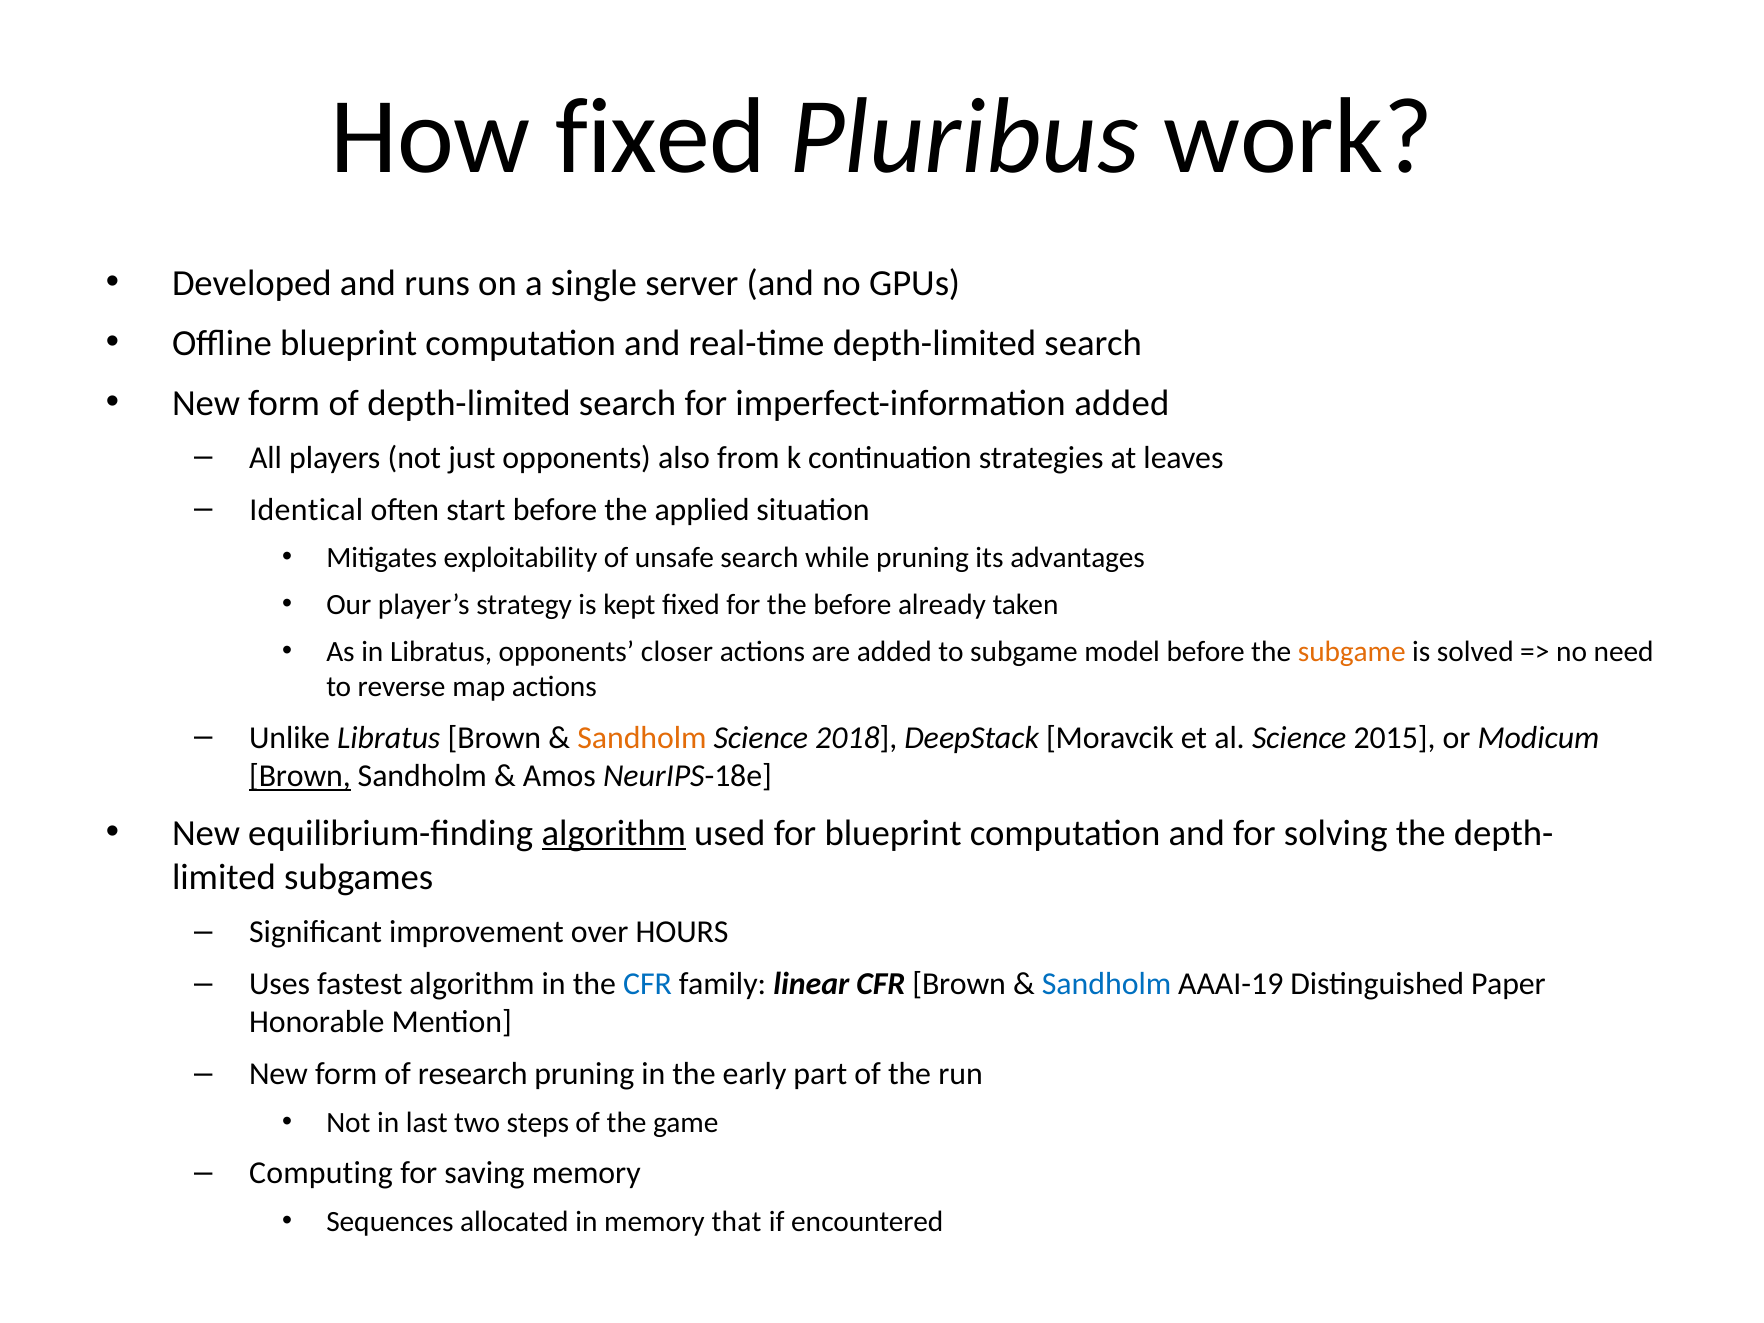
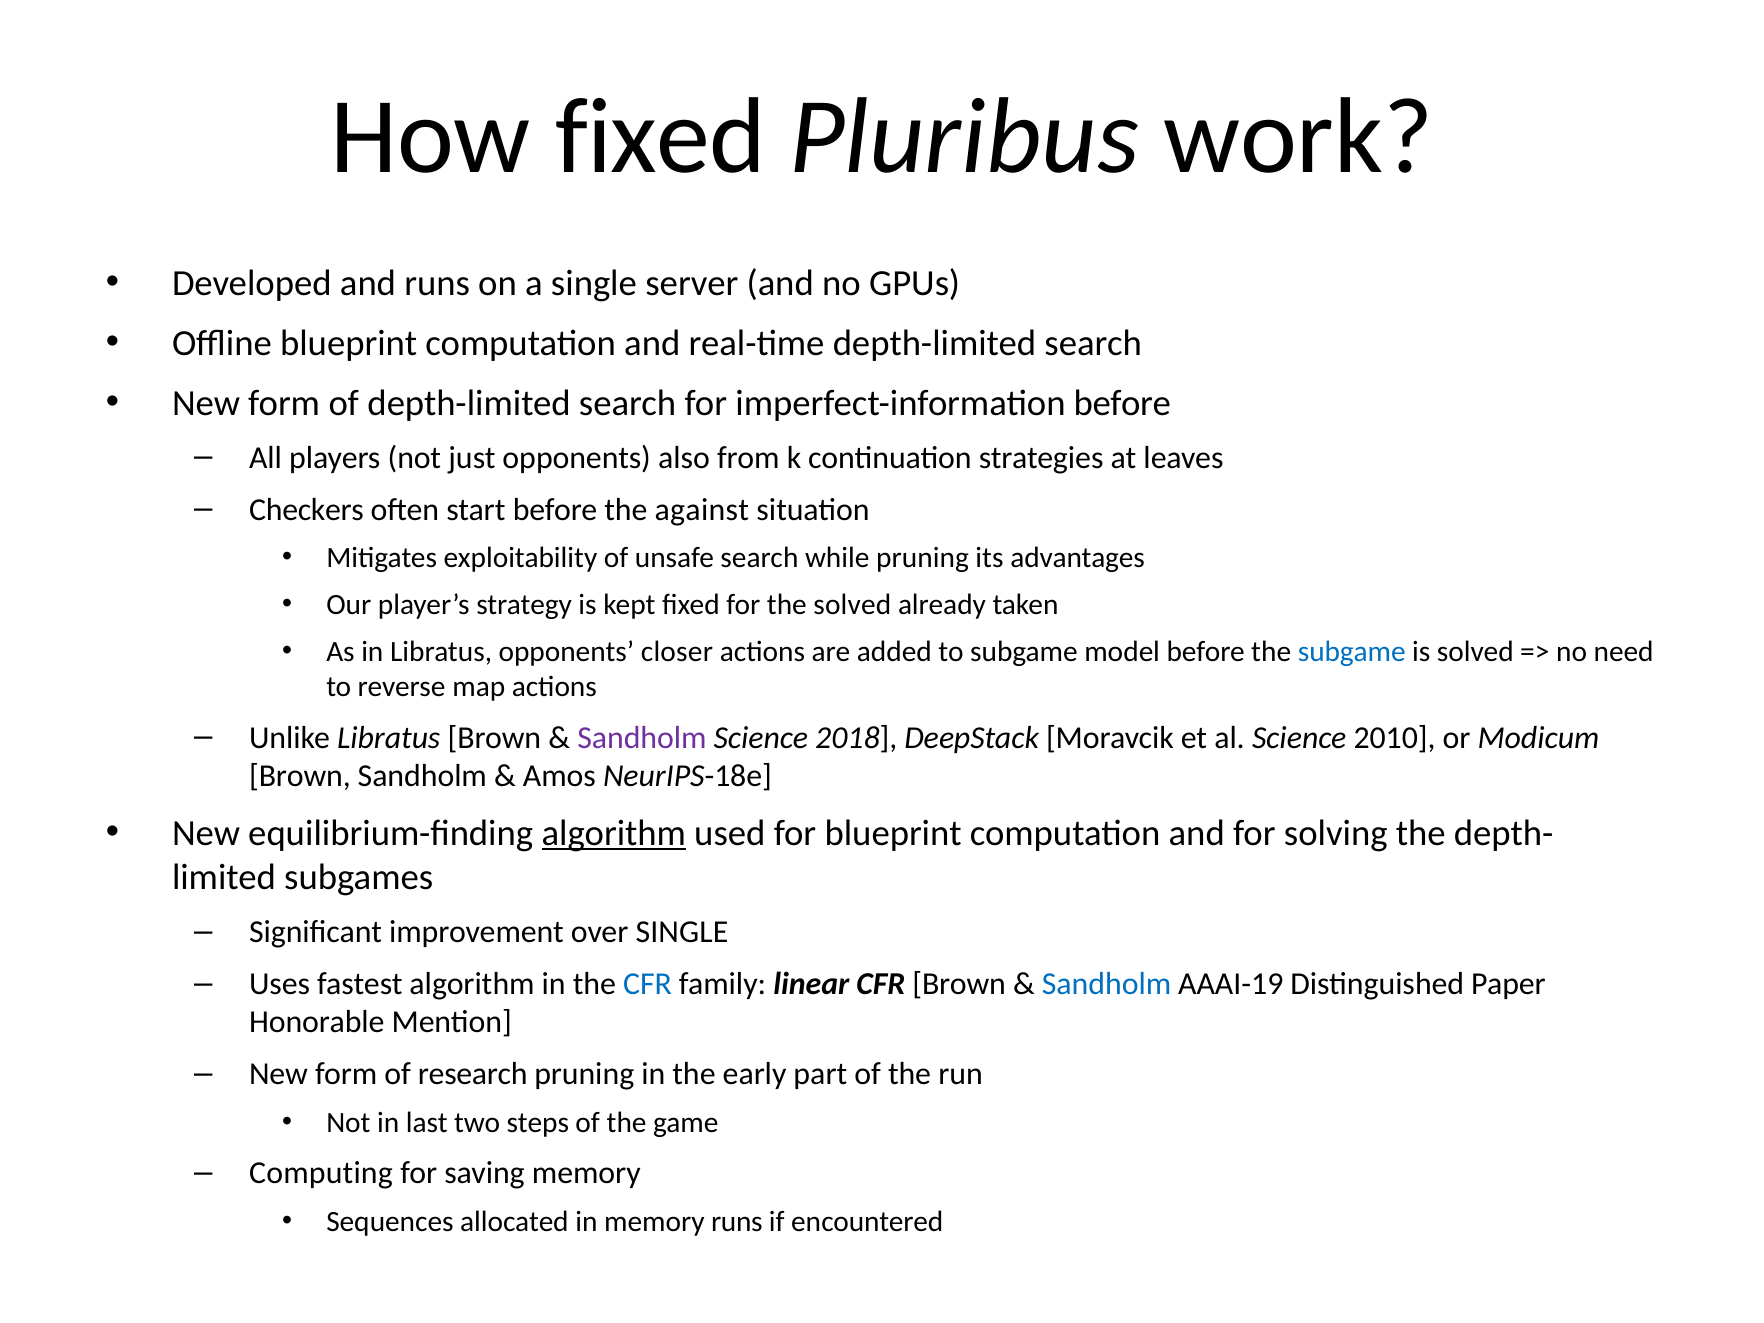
imperfect-information added: added -> before (1122, 403)
Identical: Identical -> Checkers (307, 510)
applied: applied -> against (702, 510)
the before: before -> solved (852, 605)
subgame colour: orange -> blue (1352, 652)
Sandholm colour: orange -> purple (642, 738)
2015: 2015 -> 2010 (1395, 738)
Brown underline: present -> none (300, 776)
over HOURS: HOURS -> SINGLE (682, 932)
memory that: that -> runs (737, 1222)
